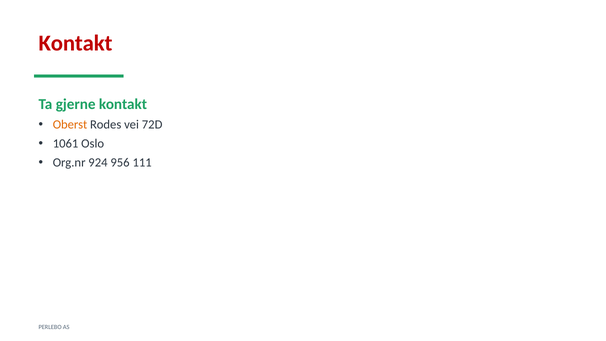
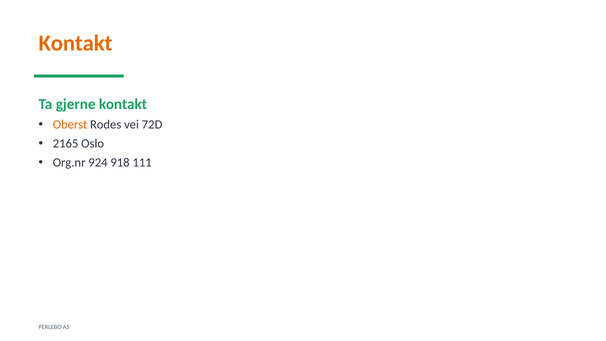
Kontakt colour: red -> orange (75, 43)
1061: 1061 -> 2165 (66, 144)
956: 956 -> 918 (120, 163)
